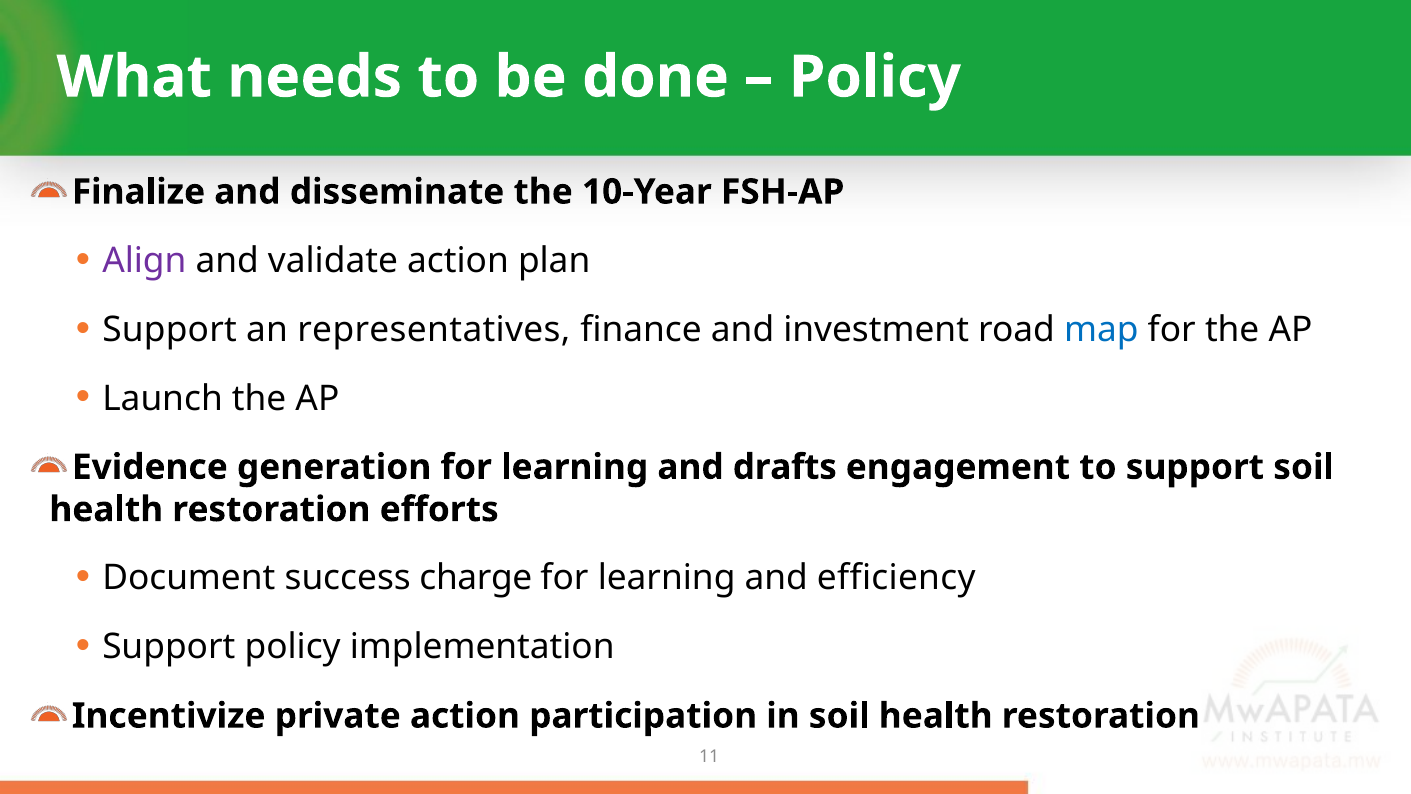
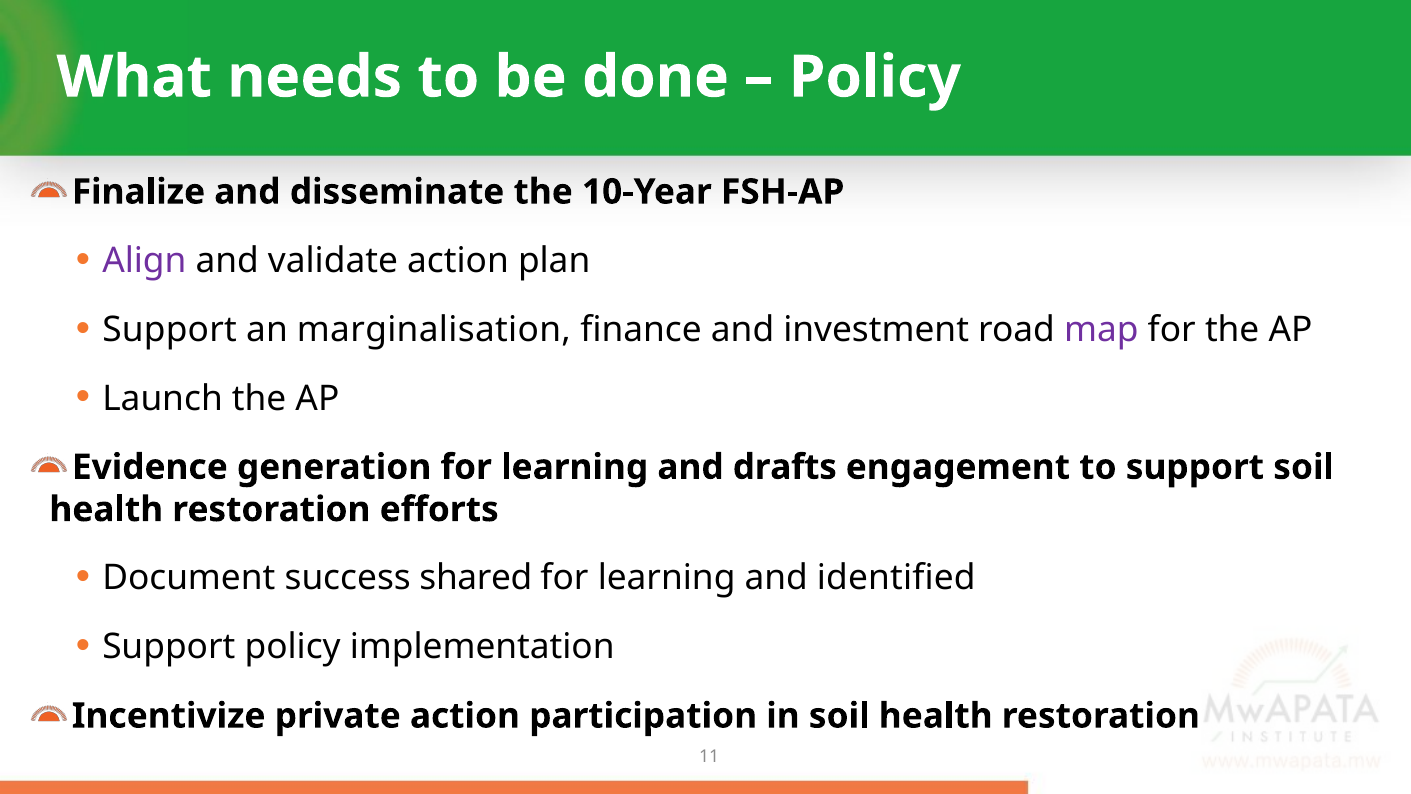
representatives: representatives -> marginalisation (434, 329)
map colour: blue -> purple (1101, 329)
charge: charge -> shared (476, 578)
efficiency: efficiency -> identified (896, 578)
